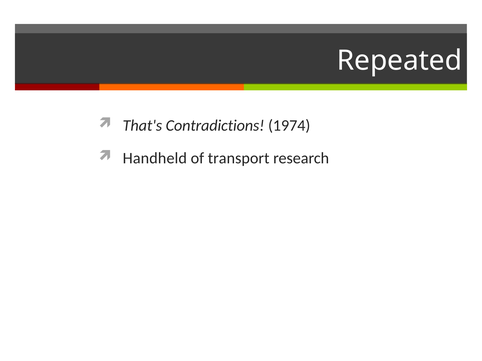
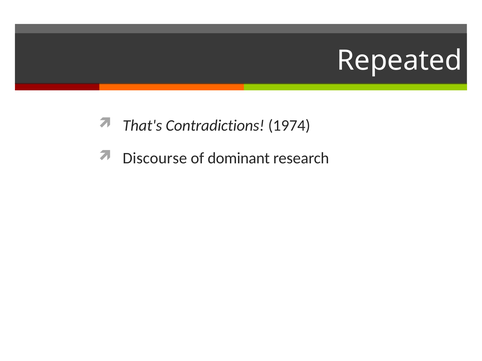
Handheld: Handheld -> Discourse (155, 158)
transport: transport -> dominant (239, 158)
